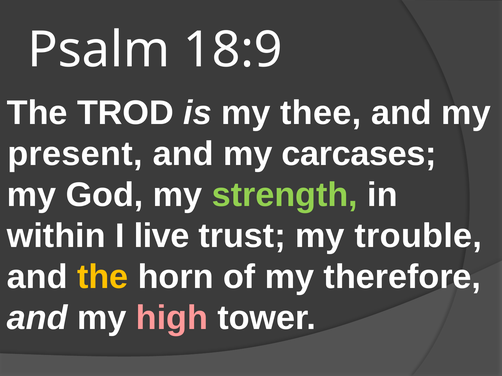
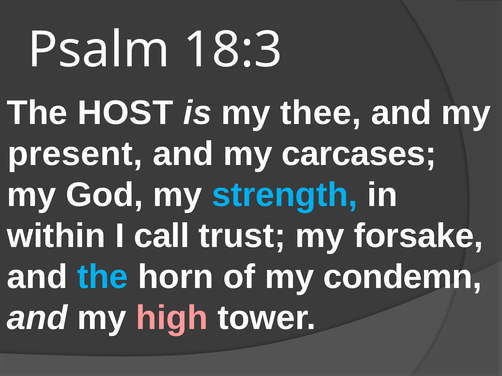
18:9: 18:9 -> 18:3 (233, 50)
TROD: TROD -> HOST (125, 113)
strength colour: light green -> light blue (285, 195)
live: live -> call (162, 236)
trouble: trouble -> forsake (419, 236)
the colour: yellow -> light blue (103, 277)
therefore: therefore -> condemn (403, 277)
